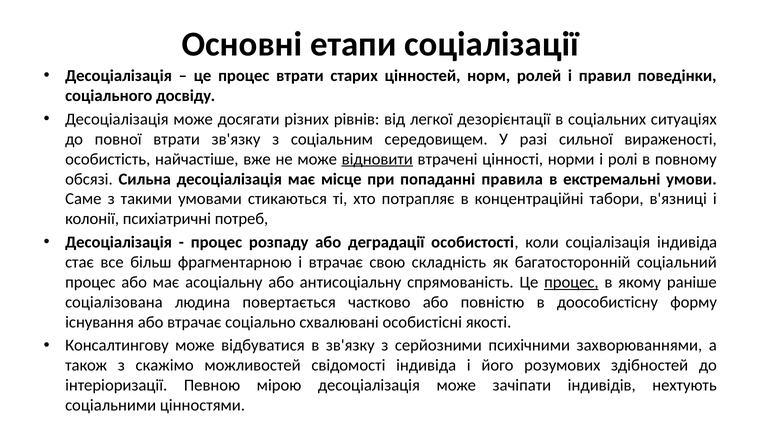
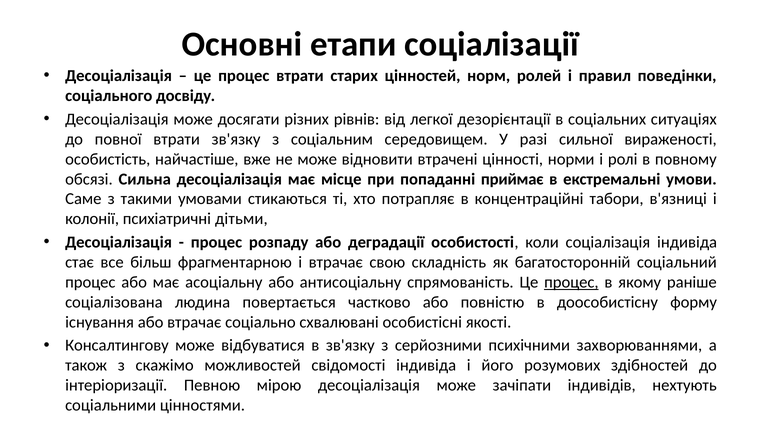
відновити underline: present -> none (377, 159)
правила: правила -> приймає (512, 179)
потреб: потреб -> дітьми (241, 219)
